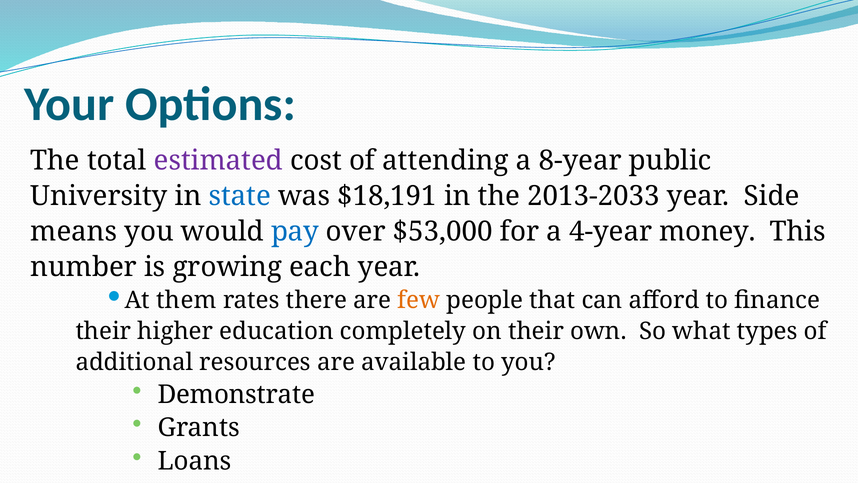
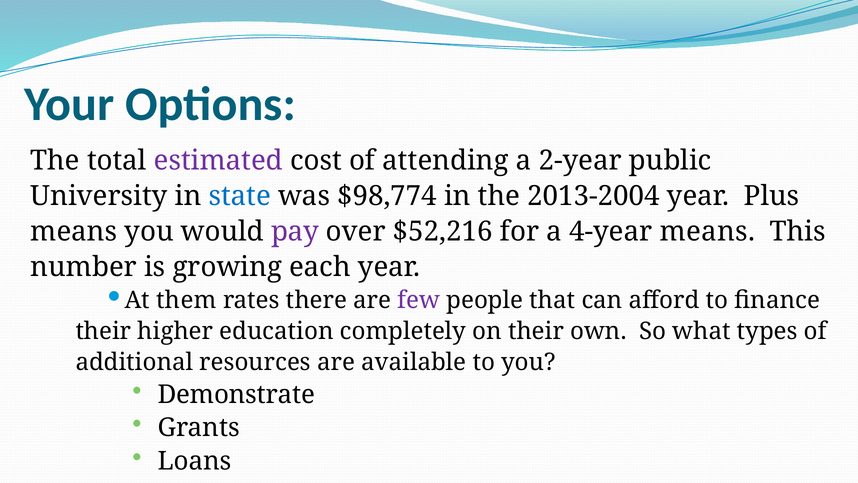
8-year: 8-year -> 2-year (580, 160)
$18,191: $18,191 -> $98,774 (387, 196)
2013-2033: 2013-2033 -> 2013-2004 (594, 196)
Side: Side -> Plus (772, 196)
pay colour: blue -> purple (295, 231)
$53,000: $53,000 -> $52,216 (443, 231)
4-year money: money -> means (707, 231)
few colour: orange -> purple (419, 300)
